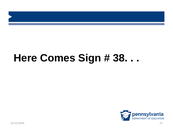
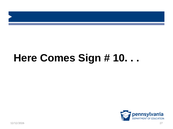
38: 38 -> 10 (120, 58)
